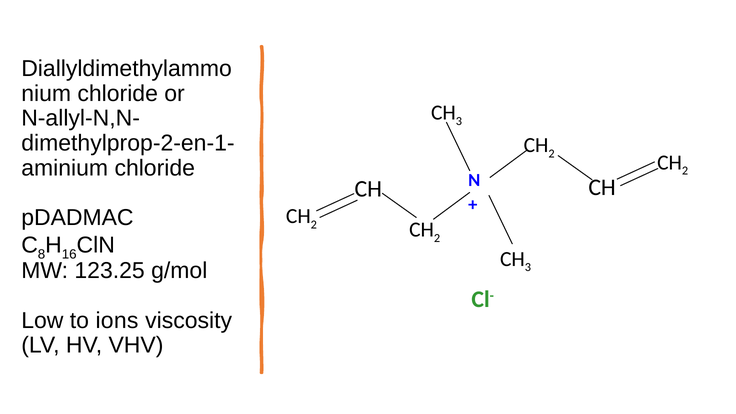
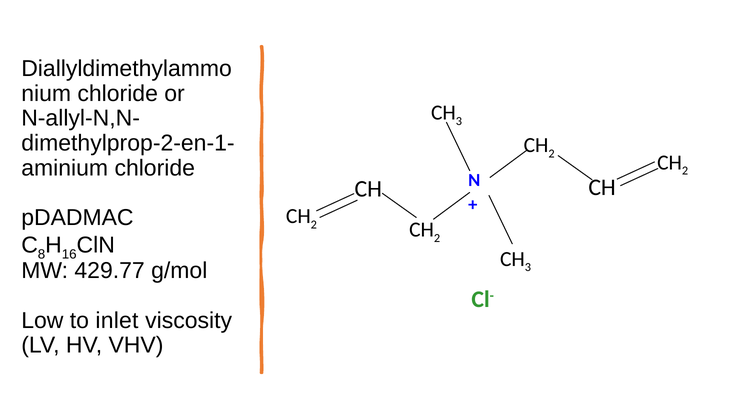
123.25: 123.25 -> 429.77 (110, 271)
ions: ions -> inlet (117, 321)
